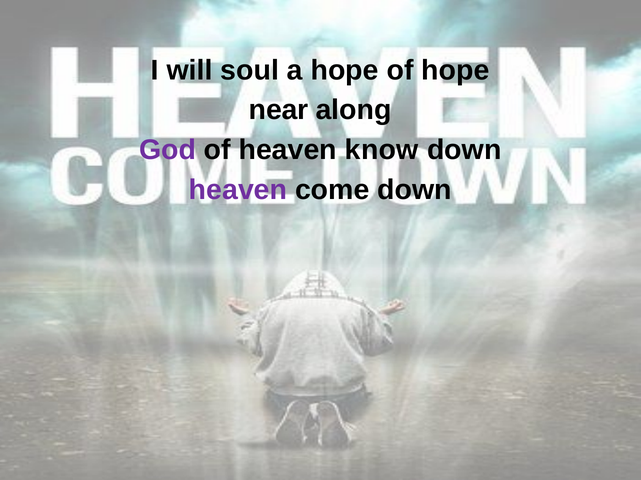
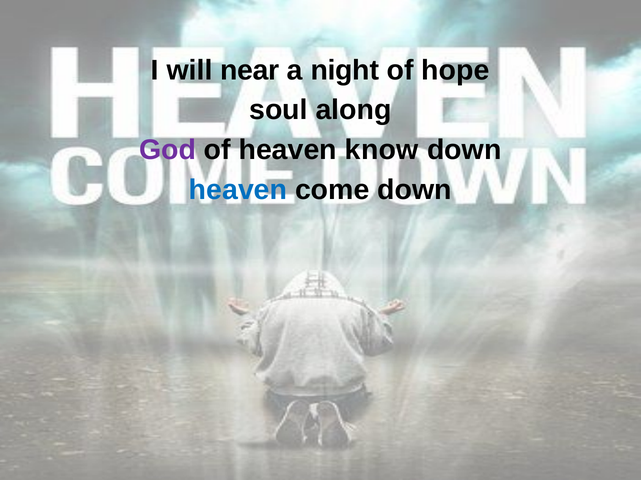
soul: soul -> near (250, 70)
a hope: hope -> night (345, 70)
near: near -> soul (278, 110)
heaven colour: purple -> blue (238, 190)
